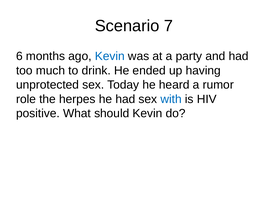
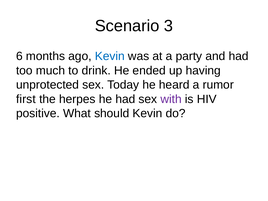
7: 7 -> 3 (169, 26)
role: role -> first (26, 99)
with colour: blue -> purple (171, 99)
